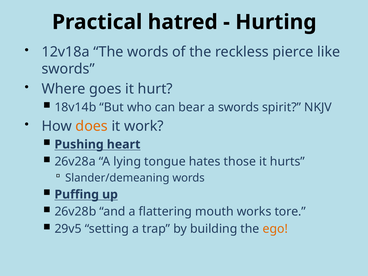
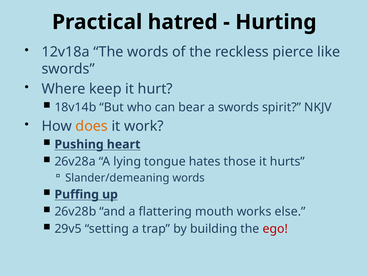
goes: goes -> keep (105, 89)
tore: tore -> else (290, 212)
ego colour: orange -> red (275, 229)
